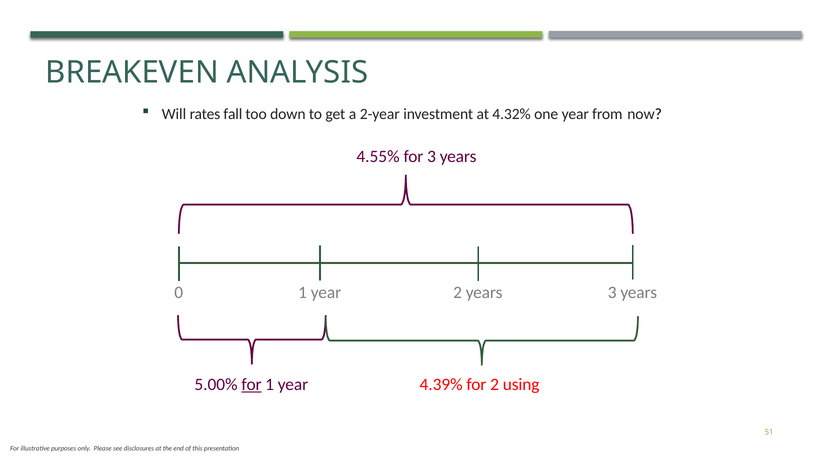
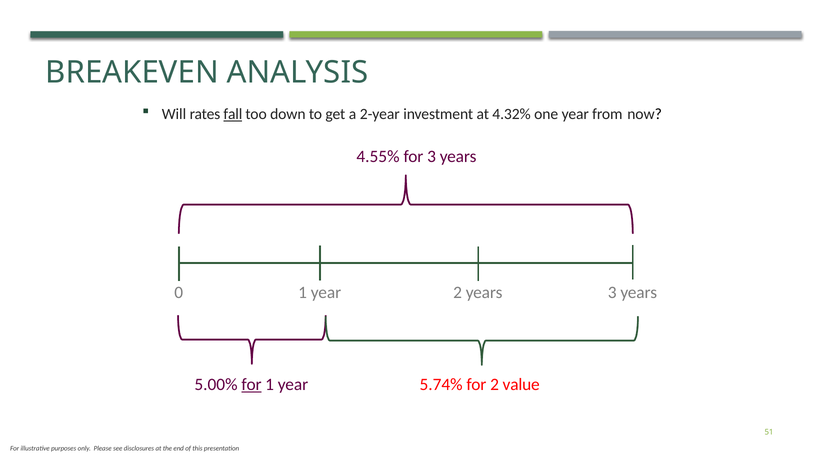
fall underline: none -> present (233, 114)
4.39%: 4.39% -> 5.74% (441, 384)
using: using -> value (521, 384)
